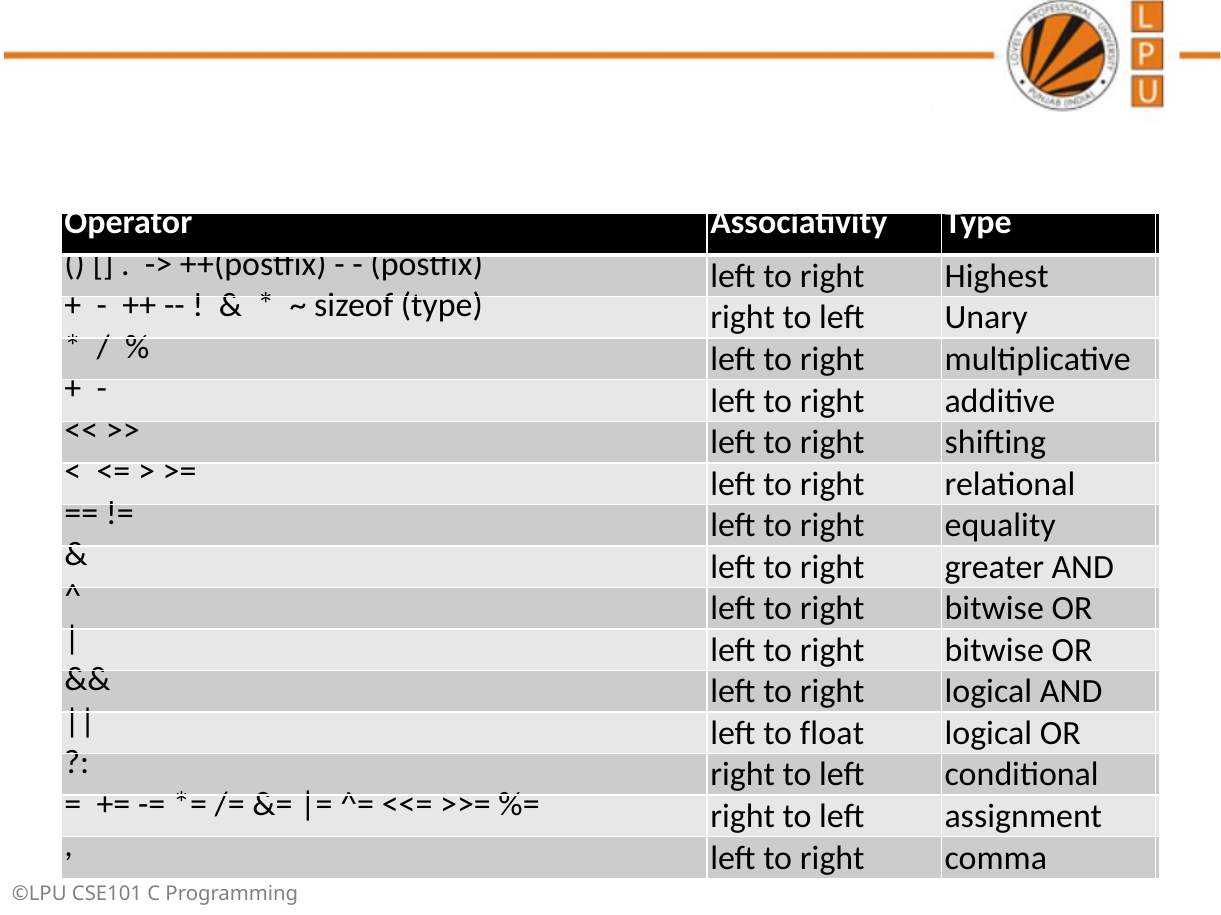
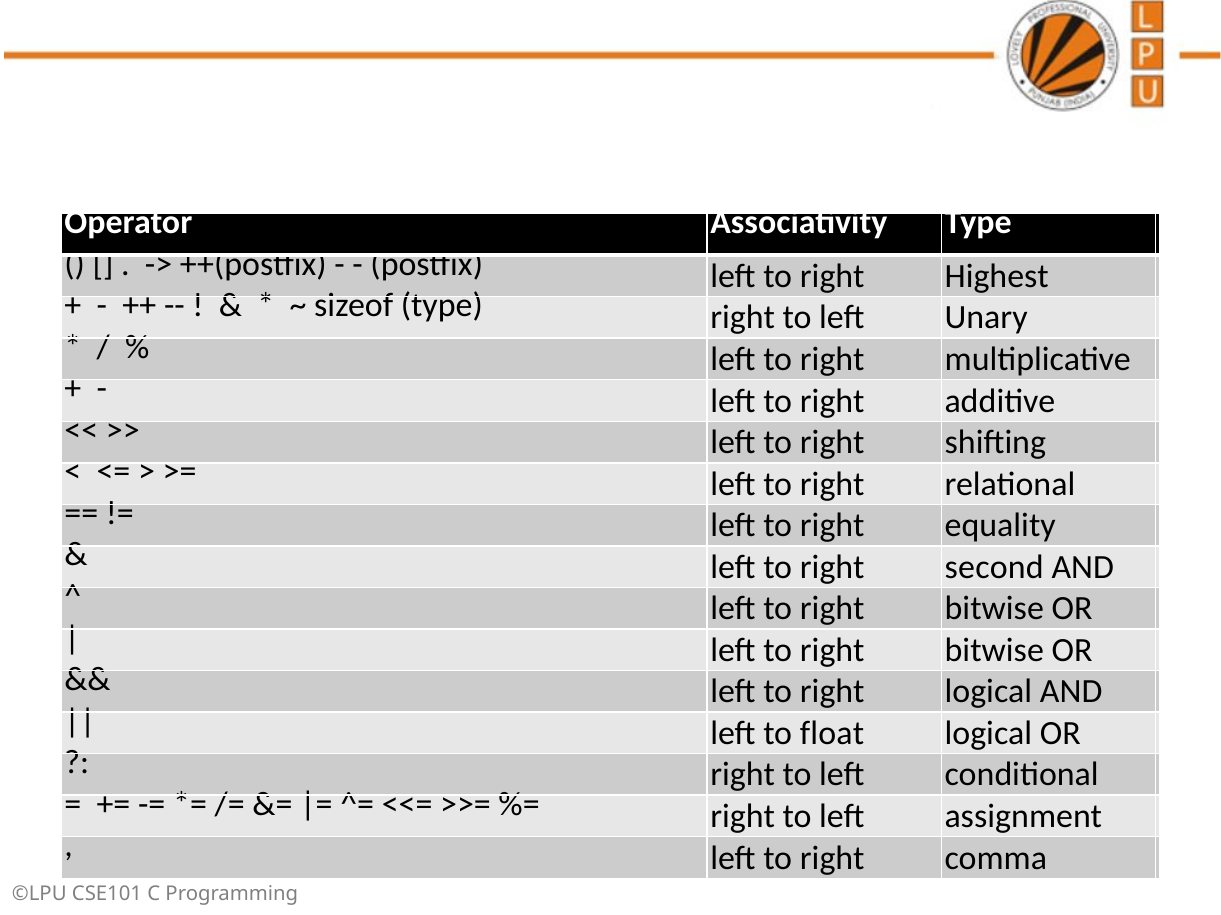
greater: greater -> second (994, 567)
